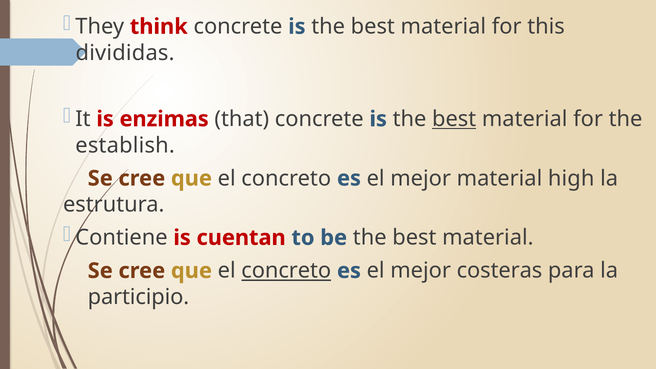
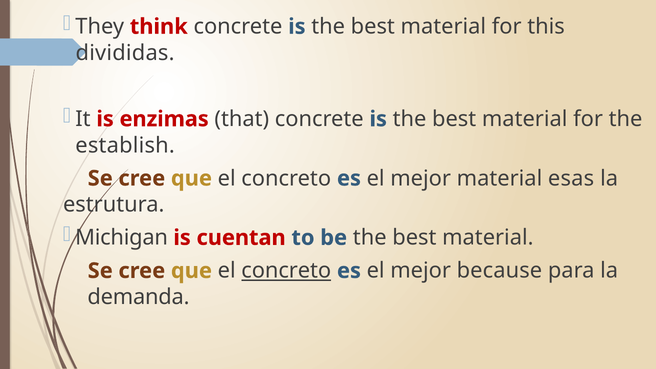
best underline: present -> none (454, 119)
high: high -> esas (571, 178)
Contiene: Contiene -> Michigan (122, 238)
costeras: costeras -> because (499, 271)
participio: participio -> demanda (138, 297)
